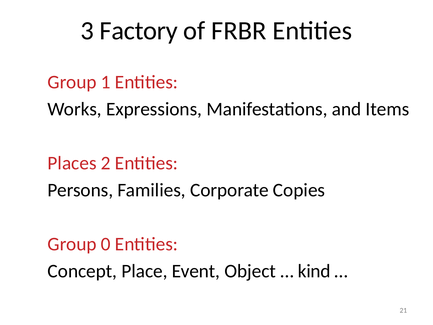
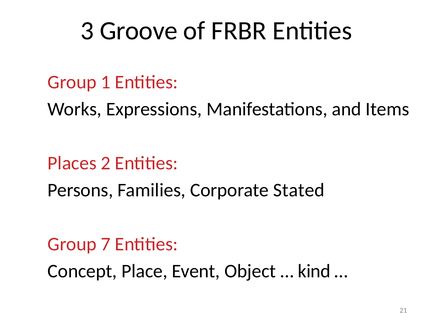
Factory: Factory -> Groove (139, 31)
Copies: Copies -> Stated (299, 190)
0: 0 -> 7 (106, 244)
